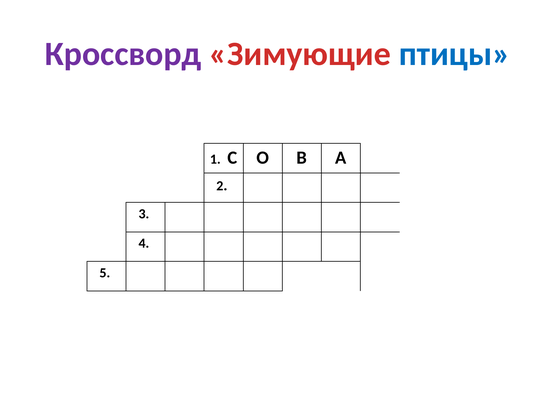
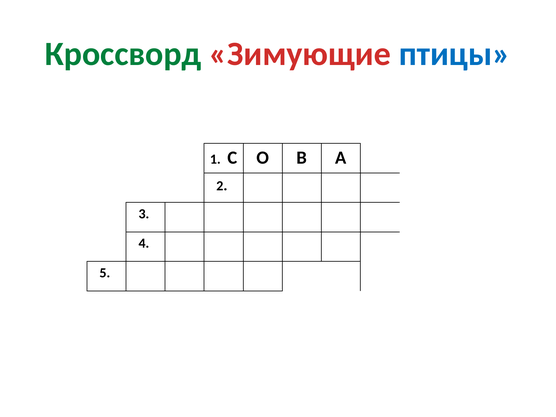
Кроссворд colour: purple -> green (123, 54)
